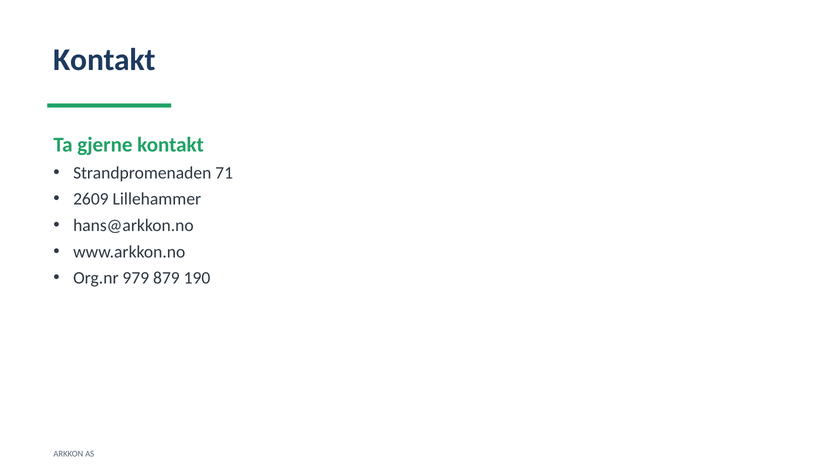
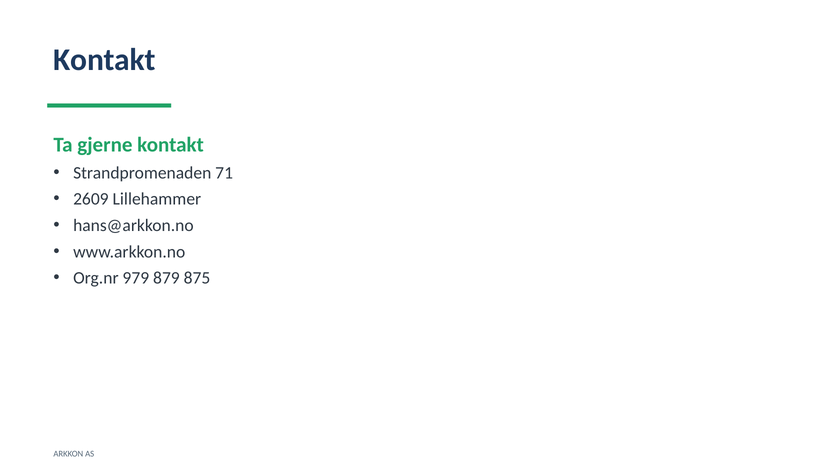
190: 190 -> 875 (197, 278)
